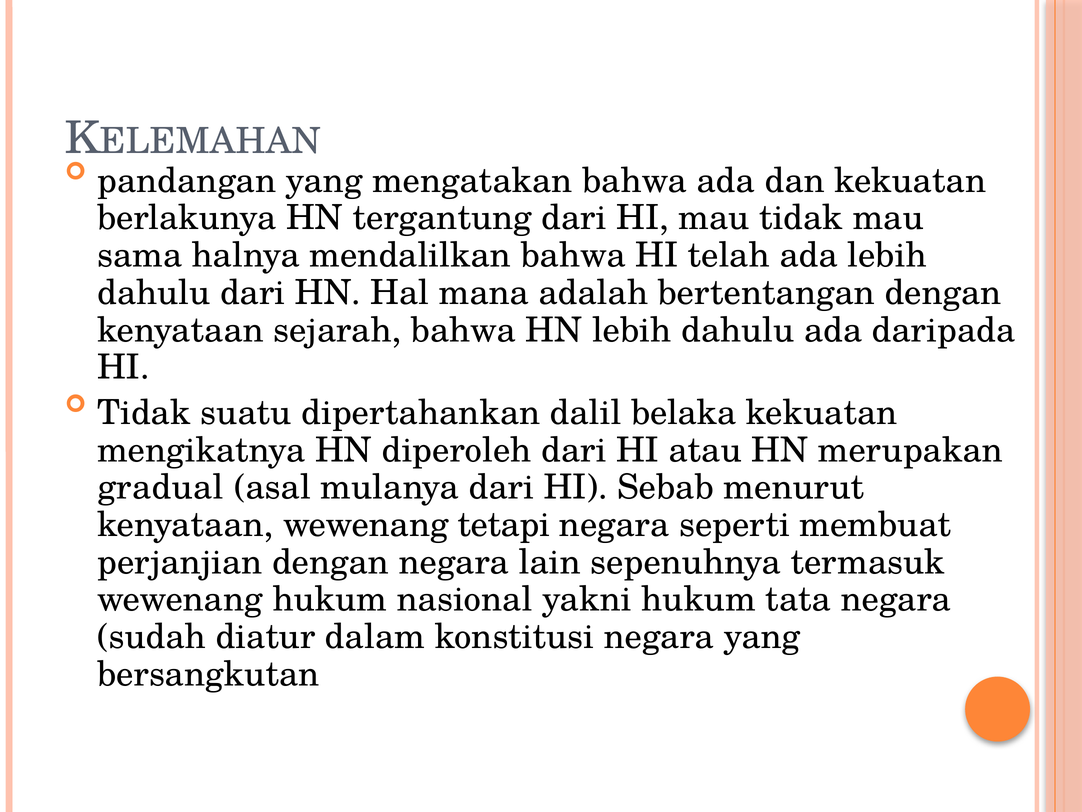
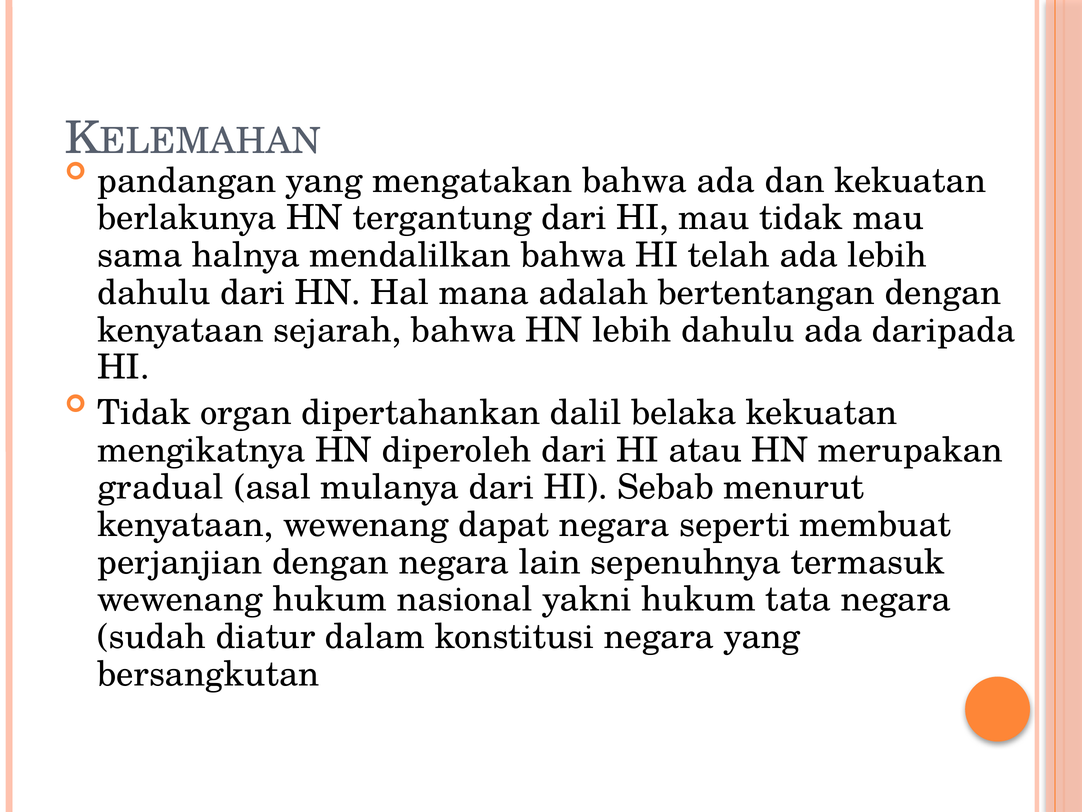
suatu: suatu -> organ (246, 413)
tetapi: tetapi -> dapat (504, 525)
